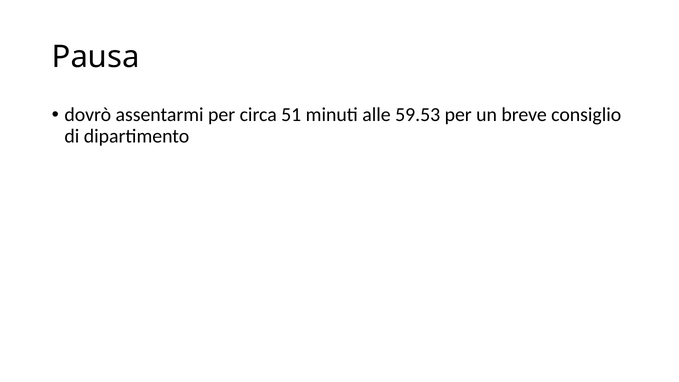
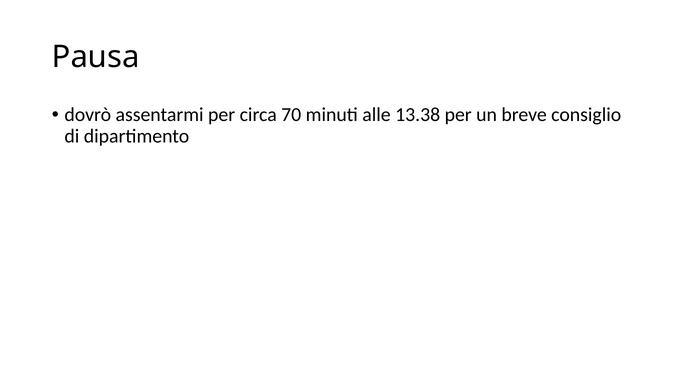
51: 51 -> 70 (291, 115)
59.53: 59.53 -> 13.38 (418, 115)
